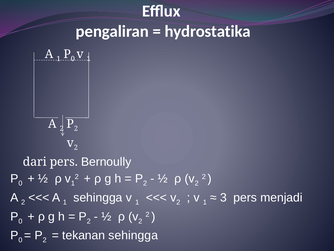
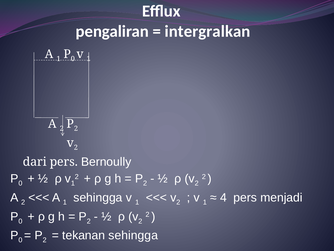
hydrostatika: hydrostatika -> intergralkan (208, 31)
3: 3 -> 4 (223, 197)
